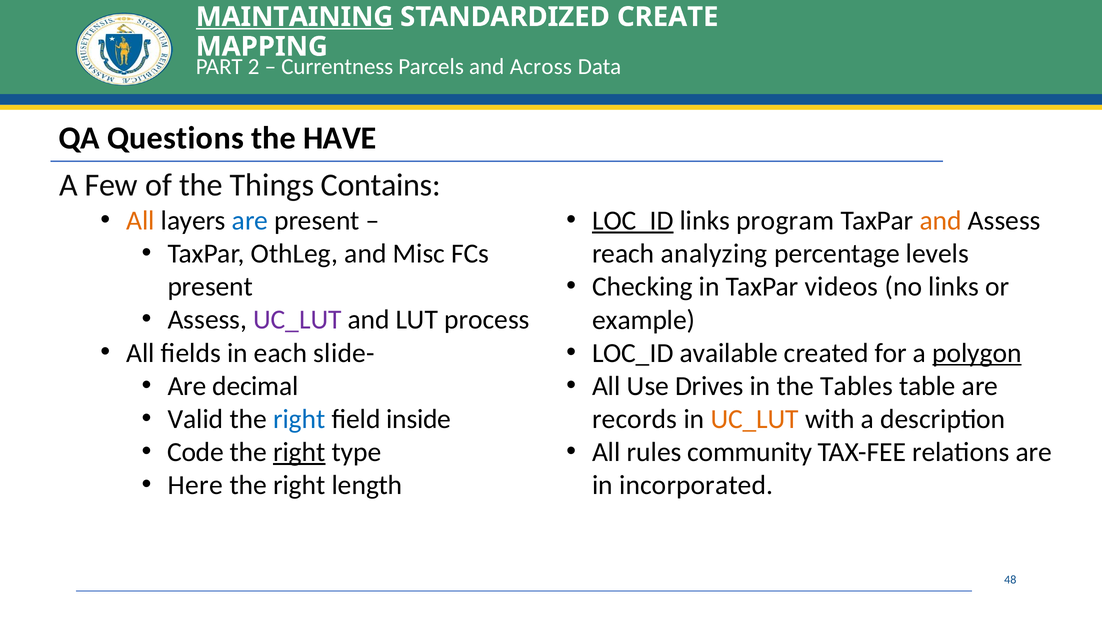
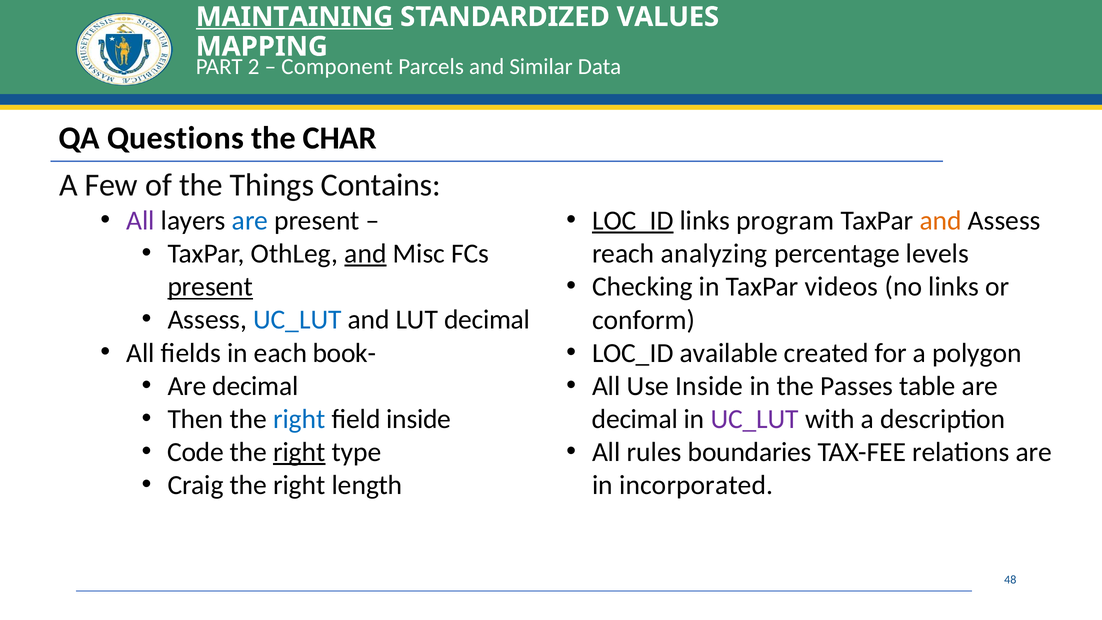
CREATE: CREATE -> VALUES (668, 17)
Currentness: Currentness -> Component (337, 67)
Across: Across -> Similar (541, 67)
HAVE: HAVE -> CHAR (340, 138)
All colour: orange -> purple (140, 221)
and underline: none -> present (365, 254)
present underline: none -> present (210, 287)
UC_LUT colour: purple -> blue (297, 320)
LUT process: process -> decimal (487, 320)
example: example -> conform (644, 320)
slide-: slide- -> book- (344, 353)
polygon underline: present -> none (977, 353)
Use Drives: Drives -> Inside (709, 386)
Tables: Tables -> Passes (857, 386)
Valid: Valid -> Then (195, 419)
records: records -> decimal (635, 419)
UC_LUT colour: orange -> purple (755, 419)
community: community -> boundaries (750, 452)
Here: Here -> Craig (196, 485)
